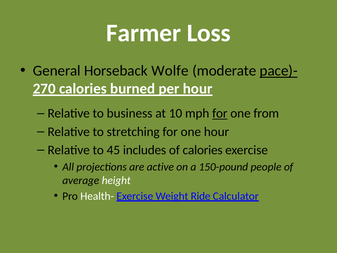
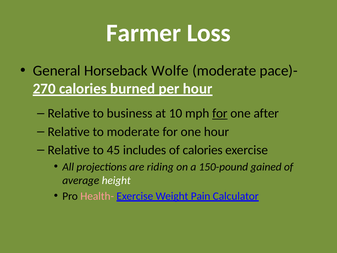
pace)- underline: present -> none (279, 71)
from: from -> after (266, 113)
to stretching: stretching -> moderate (133, 132)
active: active -> riding (160, 167)
people: people -> gained (266, 167)
Health- colour: white -> pink (97, 196)
Ride: Ride -> Pain (201, 196)
